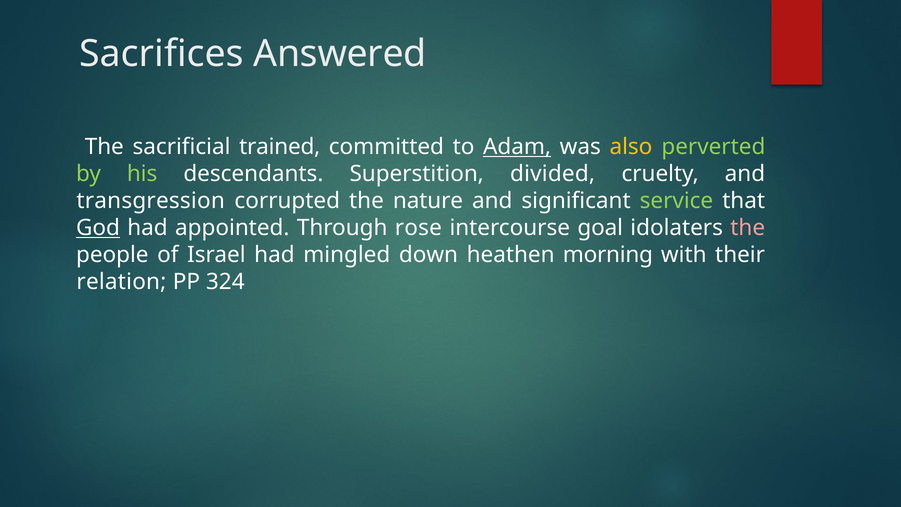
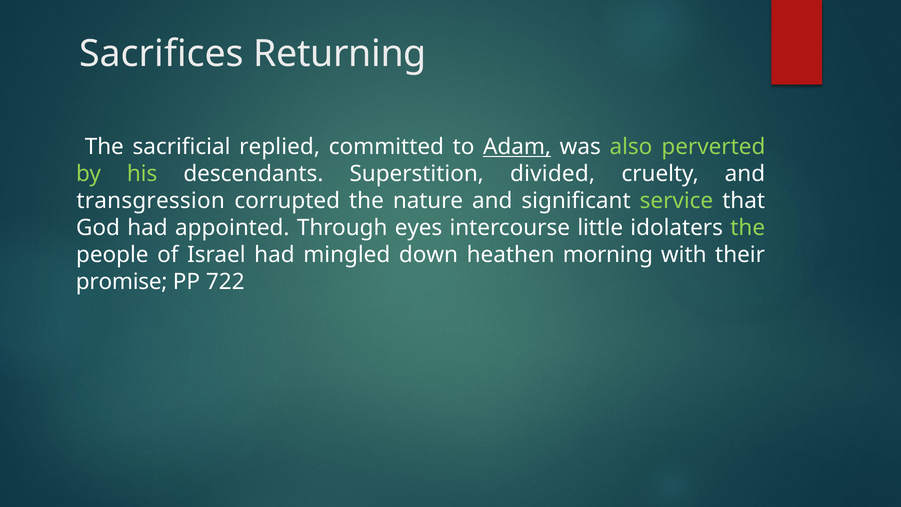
Answered: Answered -> Returning (340, 54)
trained: trained -> replied (280, 147)
also colour: yellow -> light green (631, 147)
God underline: present -> none (98, 228)
rose: rose -> eyes (419, 228)
goal: goal -> little (600, 228)
the colour: pink -> light green (748, 228)
relation: relation -> promise (122, 282)
324: 324 -> 722 (225, 282)
